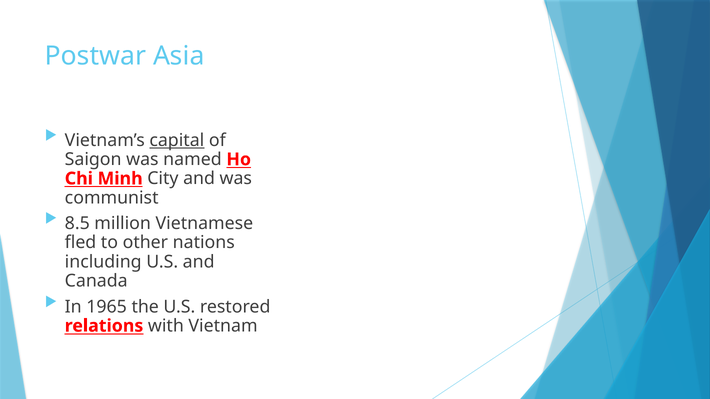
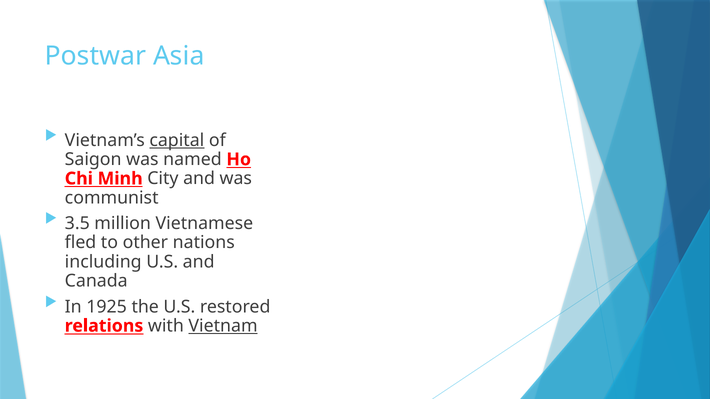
8.5: 8.5 -> 3.5 (77, 224)
1965: 1965 -> 1925 (107, 307)
Vietnam underline: none -> present (223, 326)
